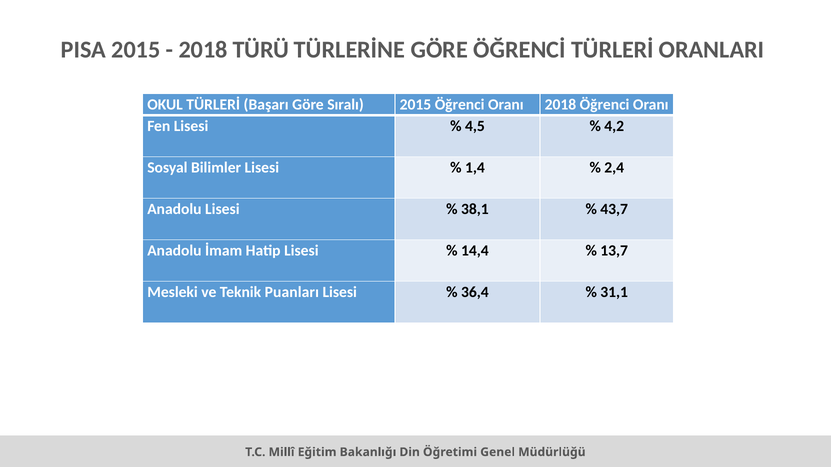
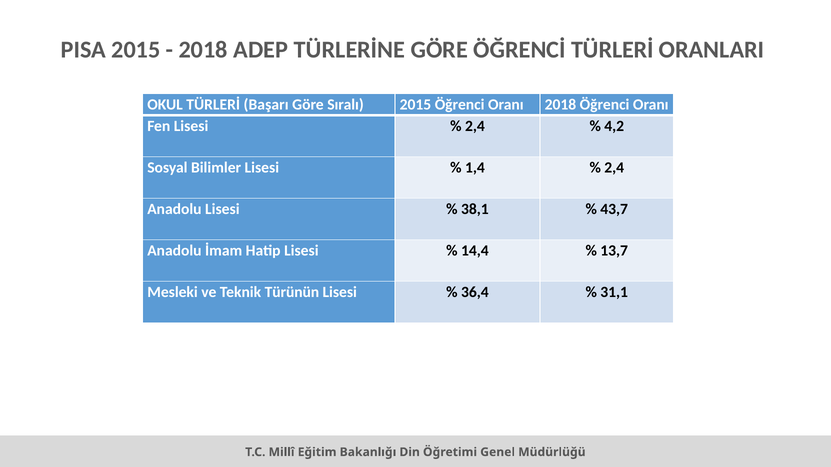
TÜRÜ: TÜRÜ -> ADEP (261, 50)
4,5: 4,5 -> 2,4 (475, 126)
Puanları: Puanları -> Türünün (292, 292)
